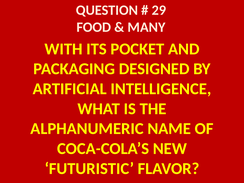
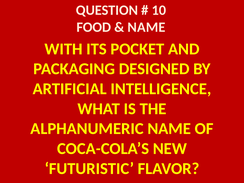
29: 29 -> 10 (159, 10)
MANY: MANY -> NAME (146, 27)
